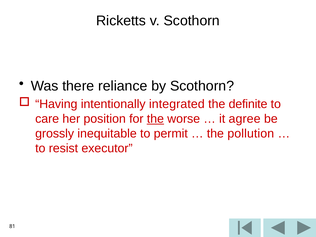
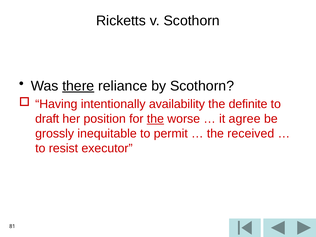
there underline: none -> present (78, 86)
integrated: integrated -> availability (177, 104)
care: care -> draft (47, 119)
pollution: pollution -> received (251, 134)
